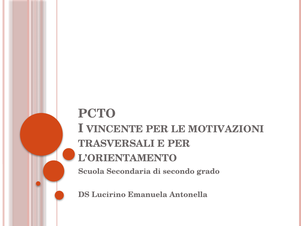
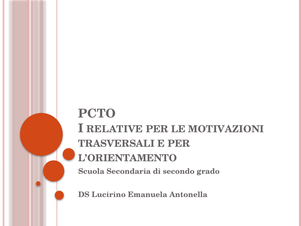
VINCENTE: VINCENTE -> RELATIVE (115, 129)
